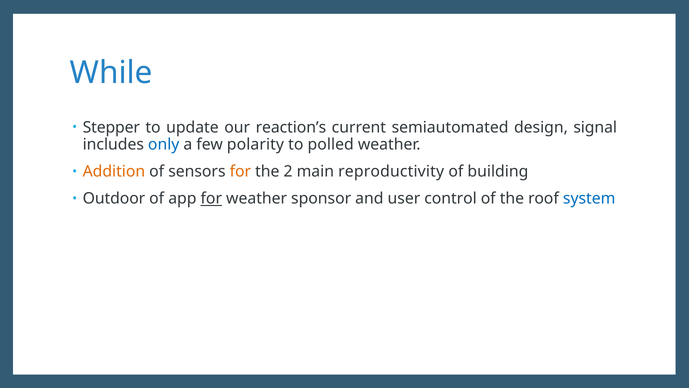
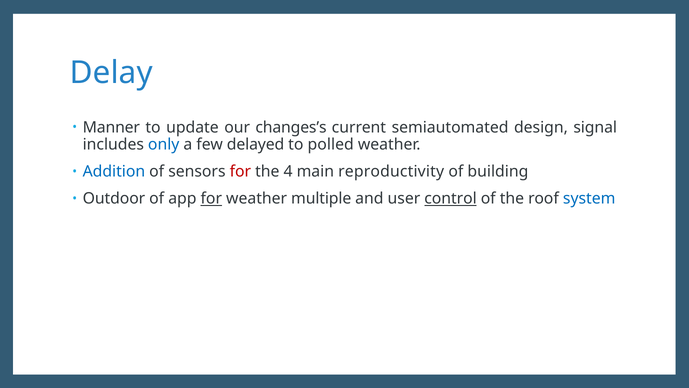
While: While -> Delay (111, 73)
Stepper: Stepper -> Manner (111, 127)
reaction’s: reaction’s -> changes’s (291, 127)
polarity: polarity -> delayed (256, 144)
Addition colour: orange -> blue (114, 171)
for colour: orange -> red (240, 171)
2: 2 -> 4 (288, 171)
sponsor: sponsor -> multiple (321, 198)
control underline: none -> present (451, 198)
